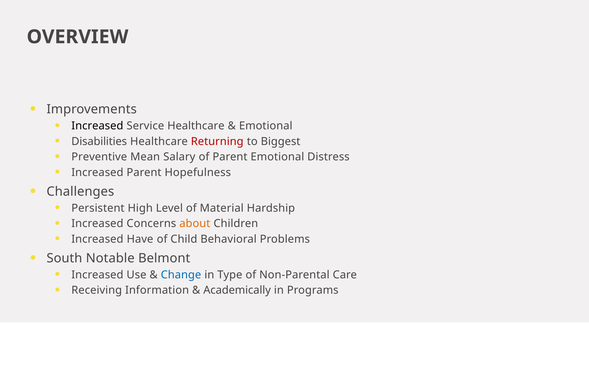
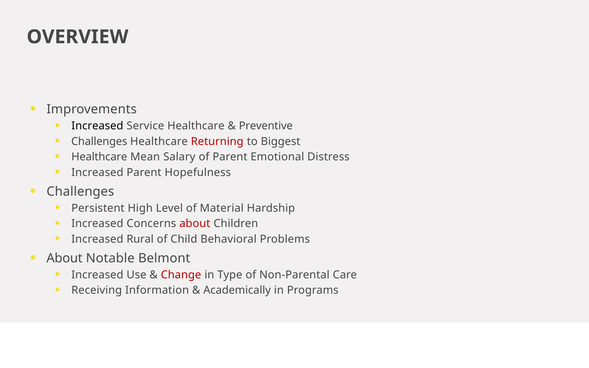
Emotional: Emotional -> Preventive (266, 126)
Disabilities: Disabilities -> Challenges (99, 141)
Preventive: Preventive -> Healthcare (99, 157)
about colour: orange -> red (195, 224)
Have: Have -> Rural (140, 239)
South: South -> About (64, 258)
Change colour: blue -> red (181, 275)
